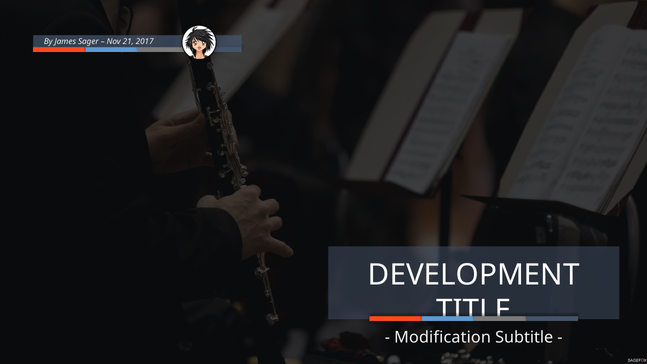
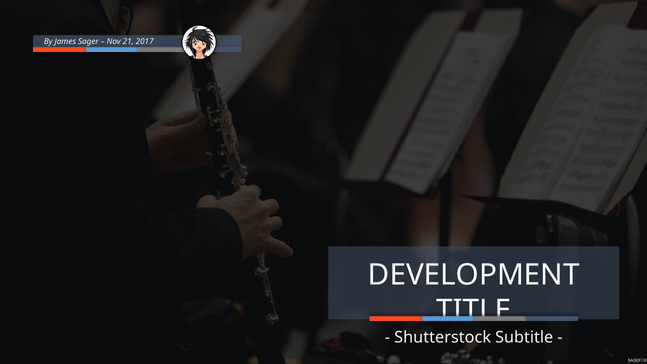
Modification: Modification -> Shutterstock (443, 337)
